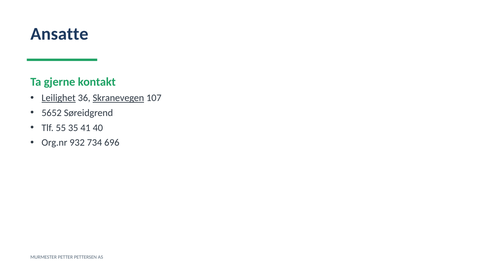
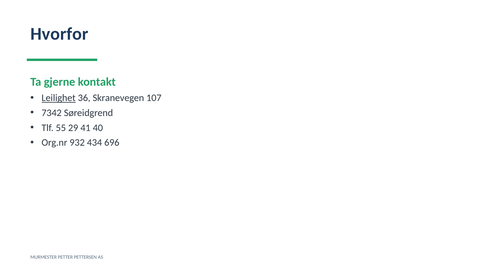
Ansatte: Ansatte -> Hvorfor (59, 34)
Skranevegen underline: present -> none (118, 98)
5652: 5652 -> 7342 (52, 113)
35: 35 -> 29 (73, 128)
734: 734 -> 434 (94, 143)
